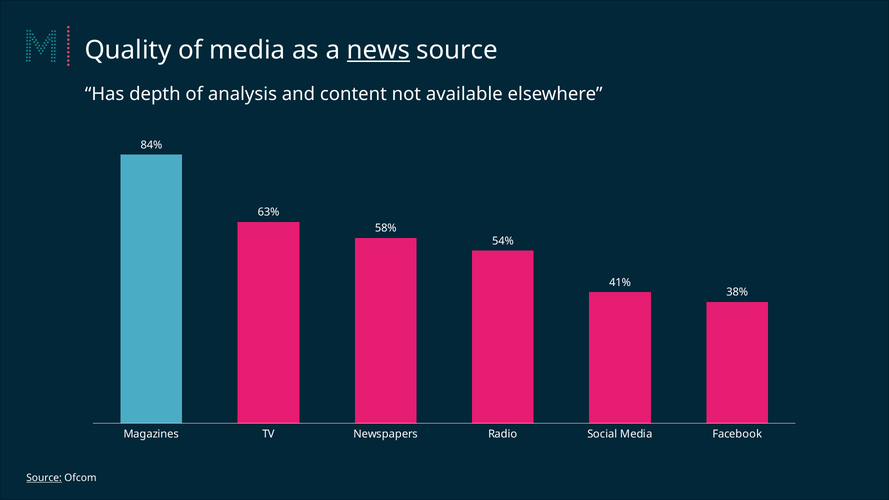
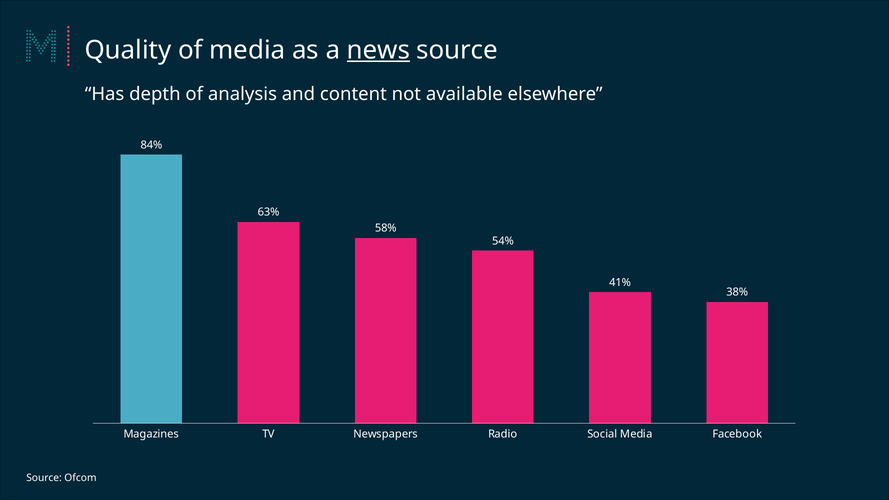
Source underline: present -> none (44, 478)
